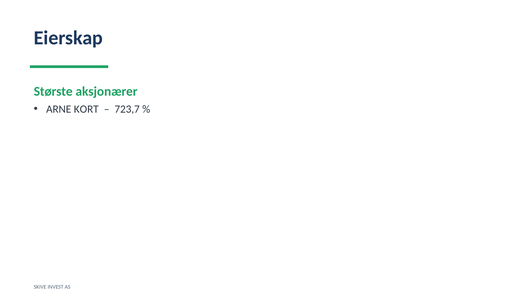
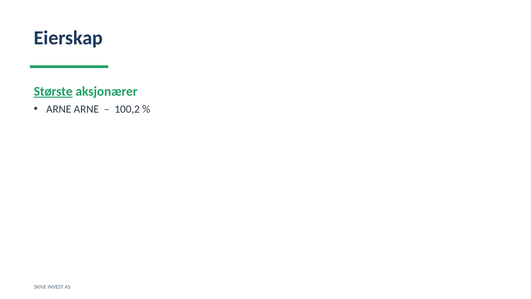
Største underline: none -> present (53, 91)
ARNE KORT: KORT -> ARNE (86, 109)
723,7: 723,7 -> 100,2 (127, 109)
